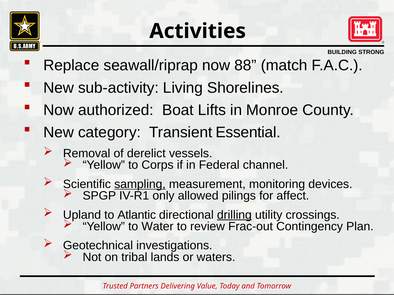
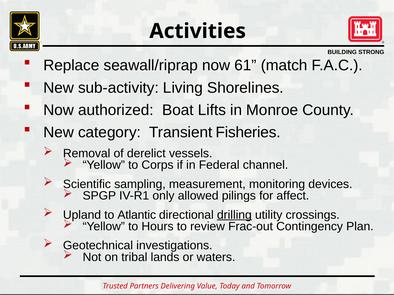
88: 88 -> 61 (245, 66)
Essential: Essential -> Fisheries (248, 133)
sampling underline: present -> none (140, 184)
Water: Water -> Hours (158, 227)
